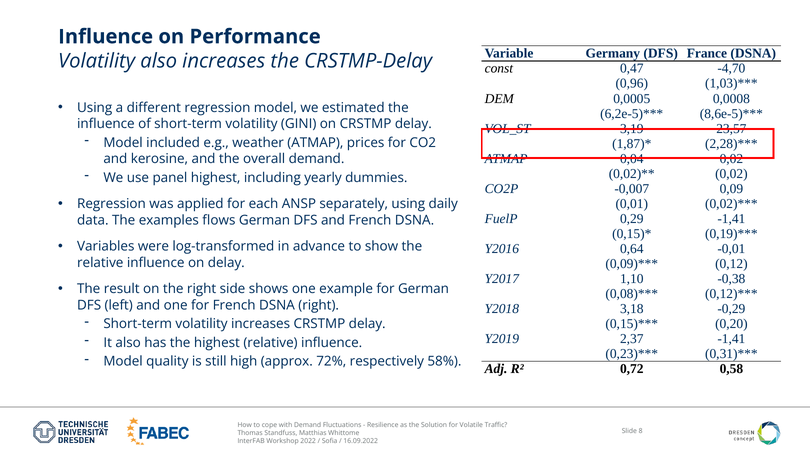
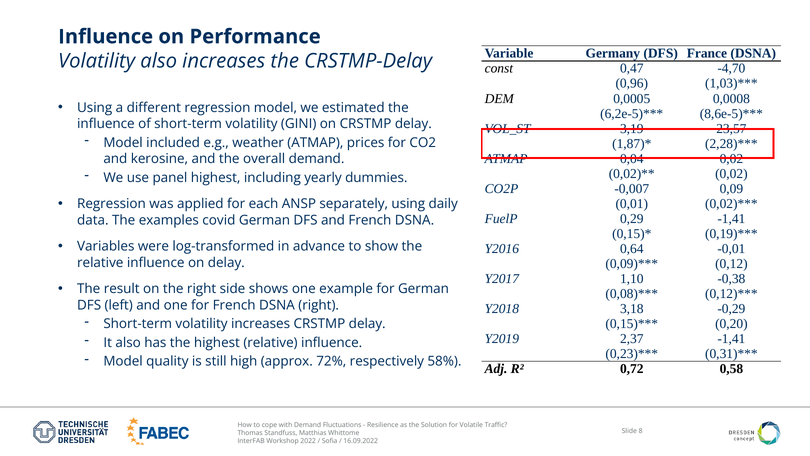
flows: flows -> covid (219, 220)
